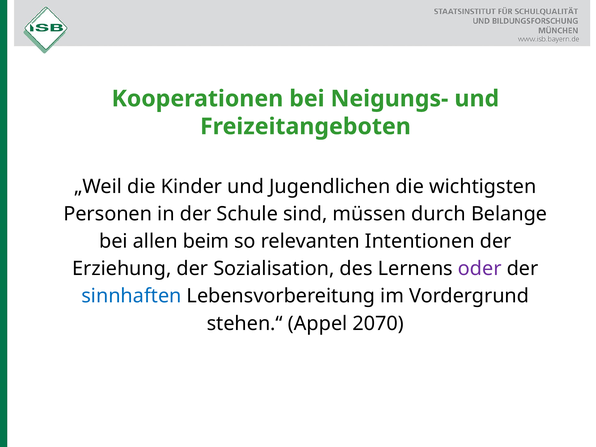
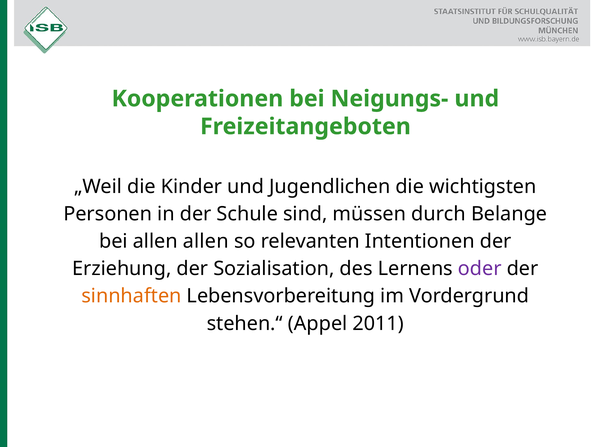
allen beim: beim -> allen (206, 241)
sinnhaften colour: blue -> orange (131, 296)
2070: 2070 -> 2011 (378, 323)
